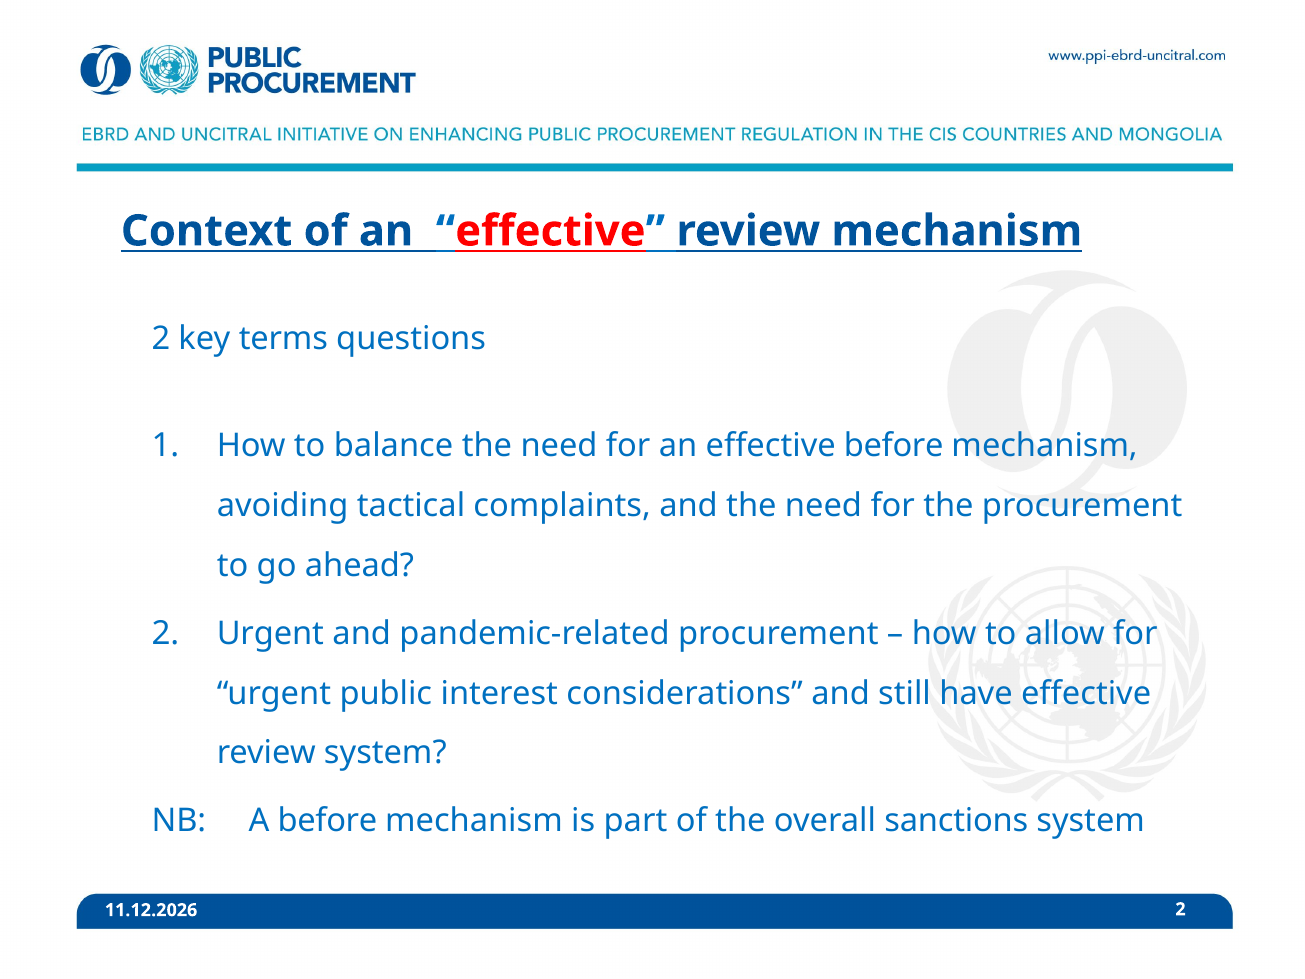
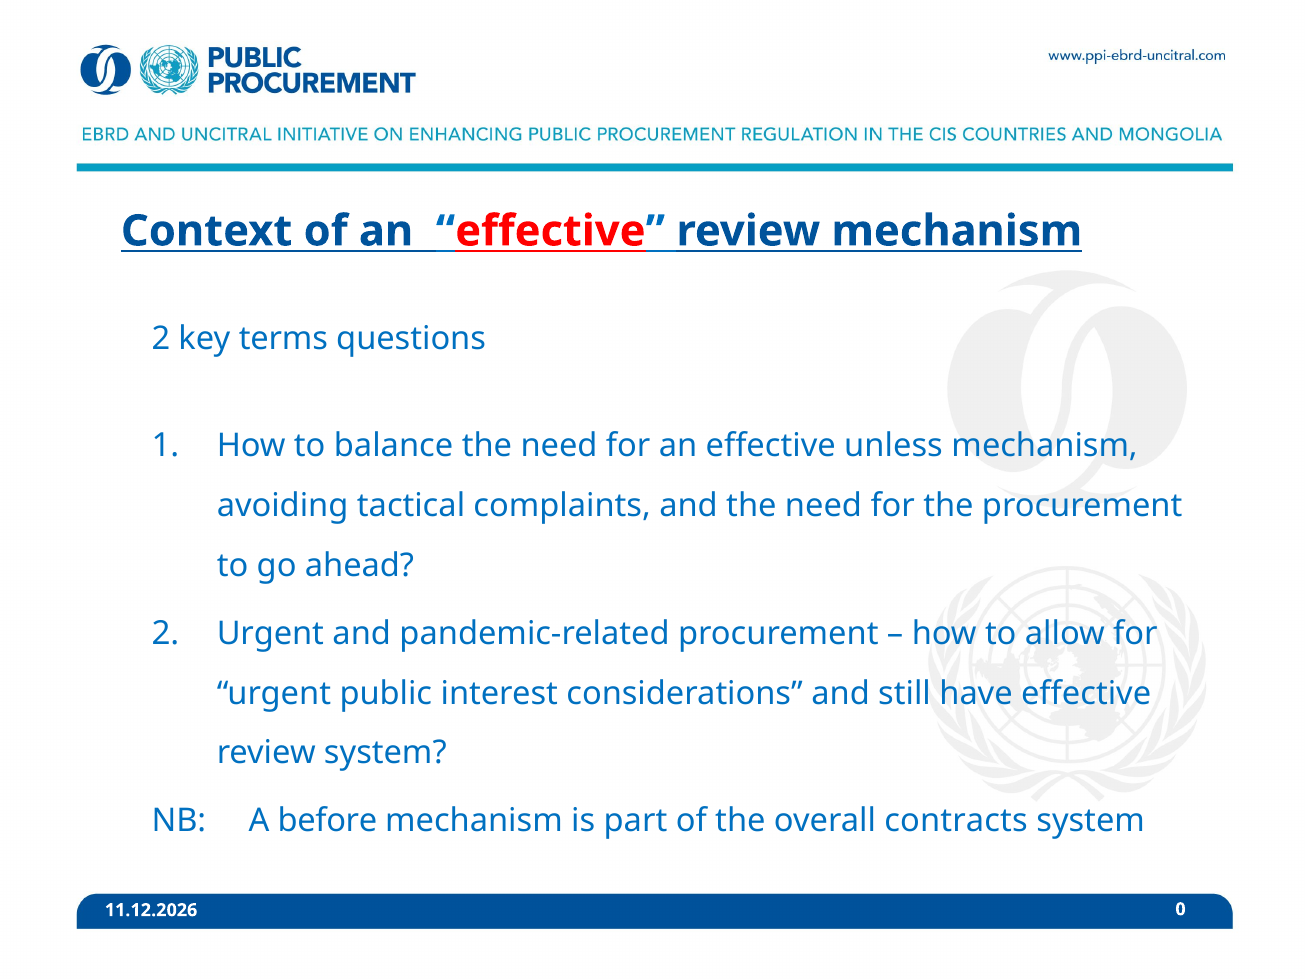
effective before: before -> unless (893, 446)
sanctions: sanctions -> contracts (956, 821)
2: 2 -> 0 (1181, 909)
